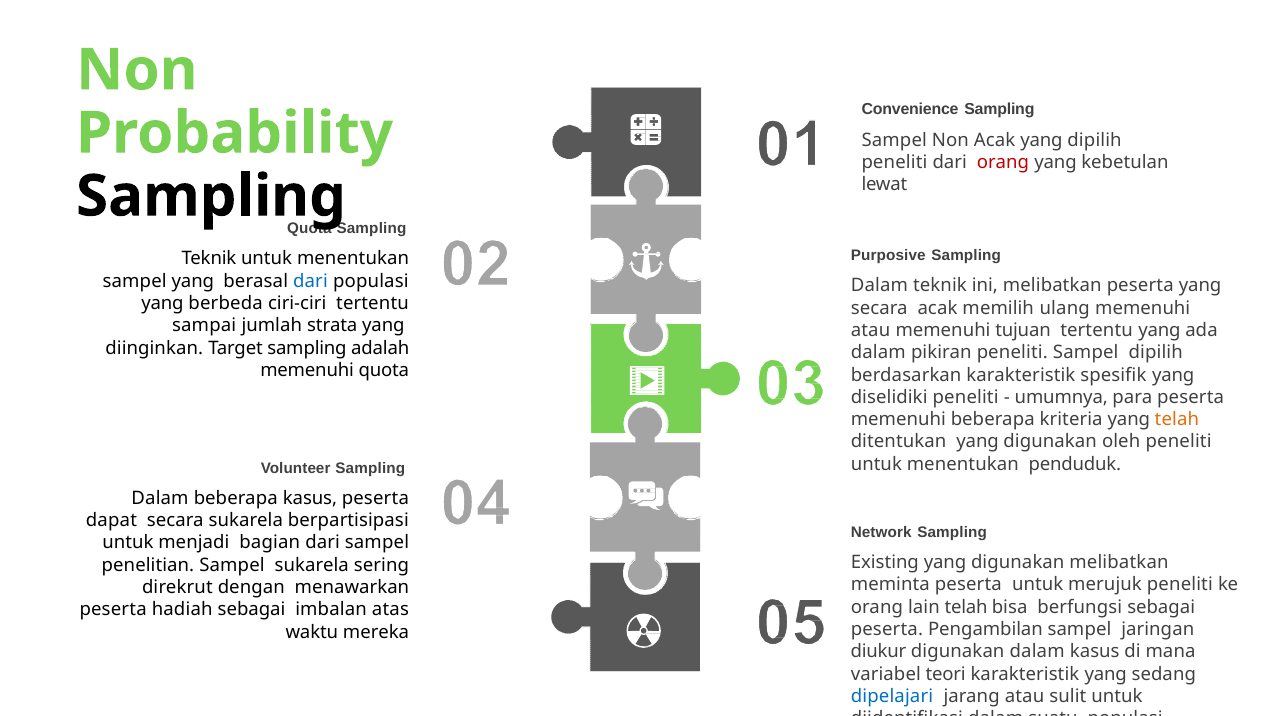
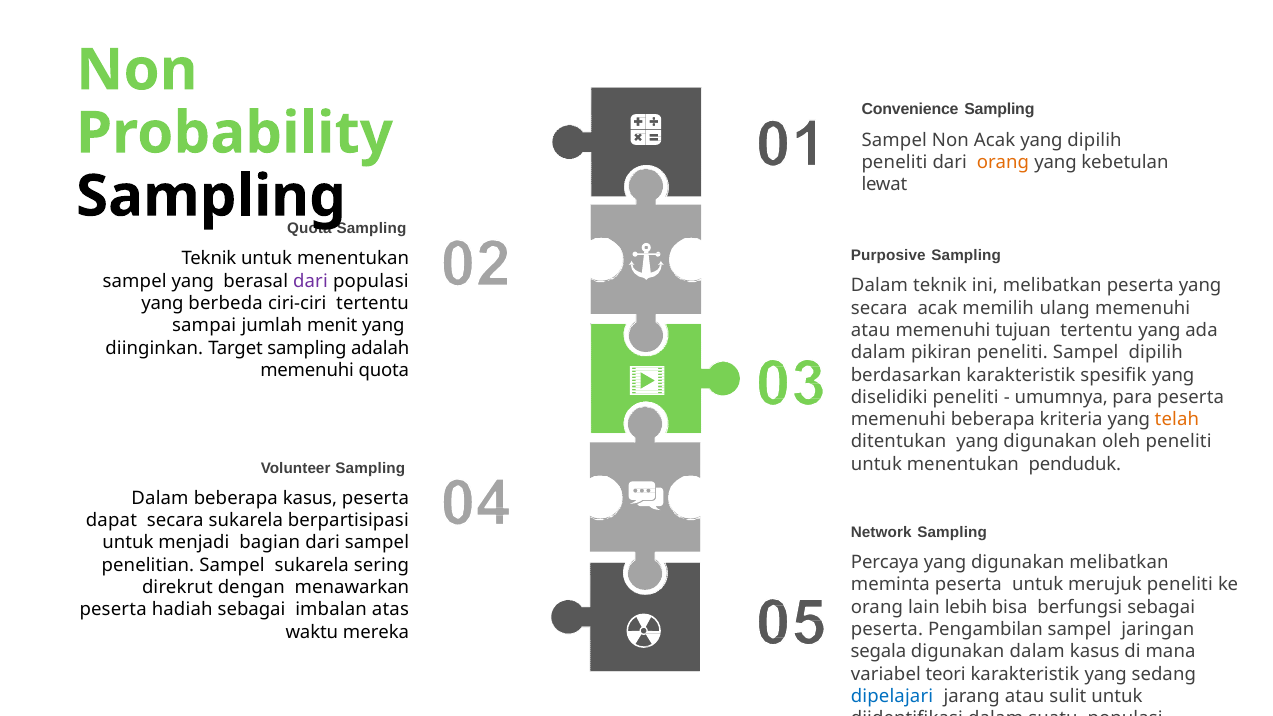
orang colour: red -> orange (1003, 162)
dari colour: blue -> purple (310, 281)
strata: strata -> menit (332, 326)
Existing: Existing -> Percaya (885, 563)
lain telah: telah -> lebih (966, 607)
diukur: diukur -> segala (878, 652)
